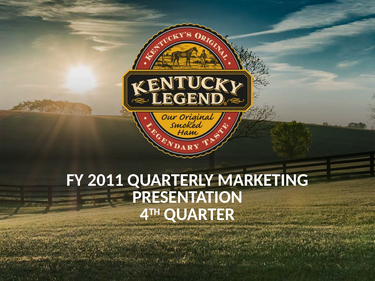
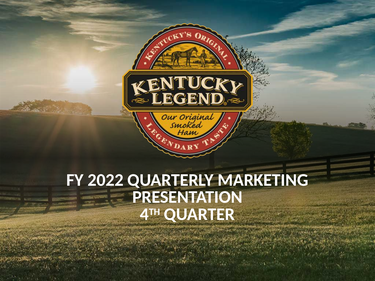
2011: 2011 -> 2022 (106, 180)
